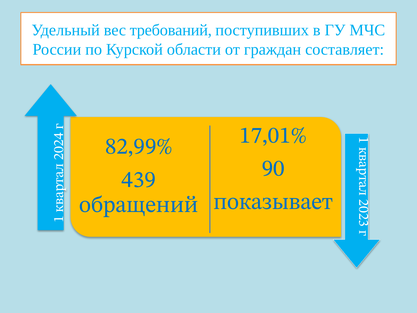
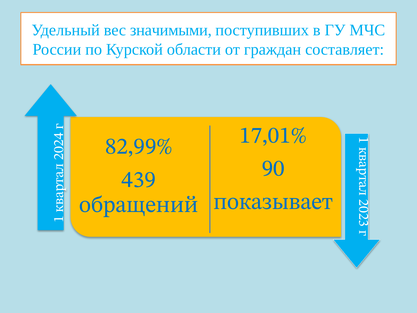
требований: требований -> значимыми (171, 30)
